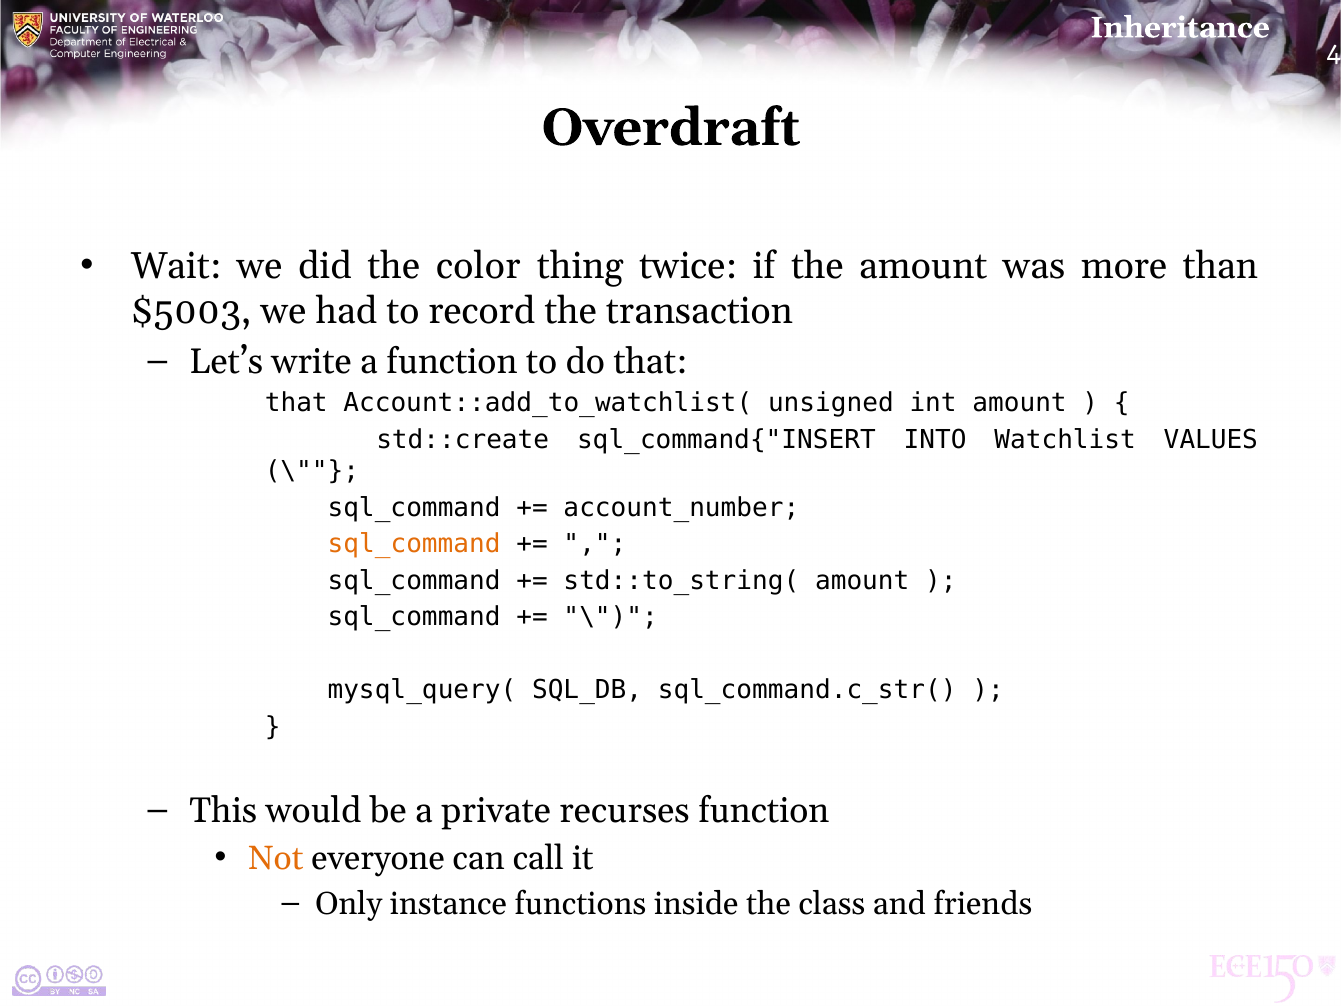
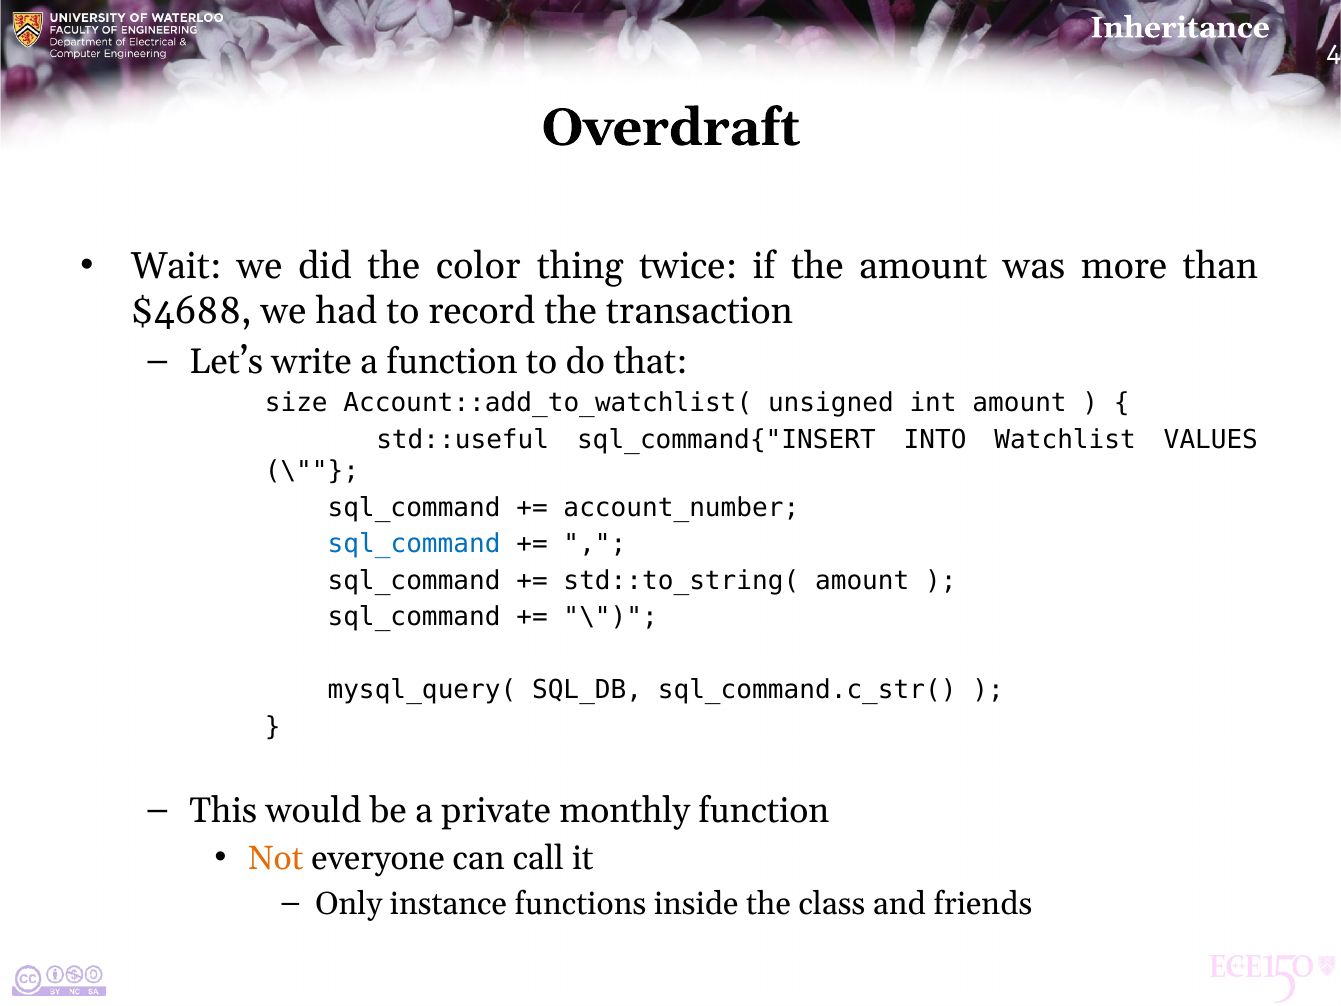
$5003: $5003 -> $4688 (191, 311)
that: that -> size (296, 403)
std::create: std::create -> std::useful (463, 440)
sql_command colour: orange -> blue (414, 544)
recurses: recurses -> monthly (625, 810)
